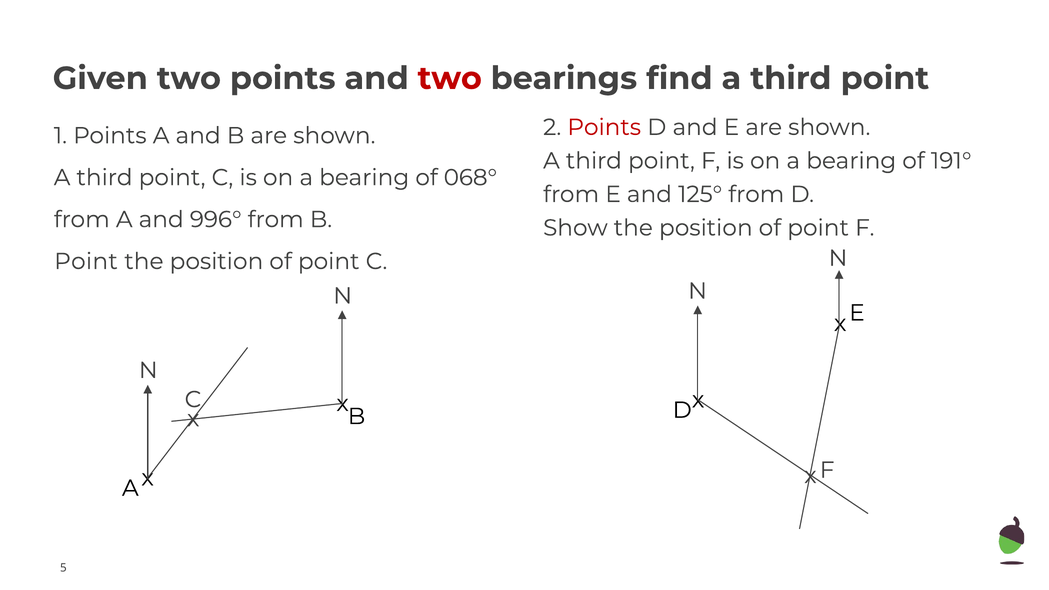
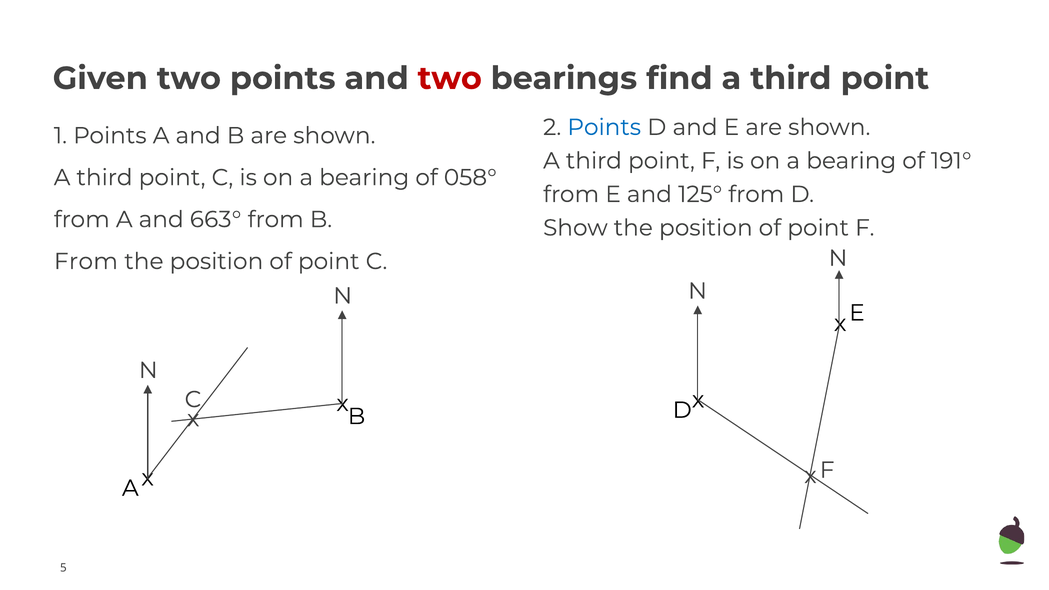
Points colour: red -> blue (604, 127)
068°: 068° -> 058° (470, 178)
996°: 996° -> 663° (216, 220)
Point: Point -> From (86, 261)
